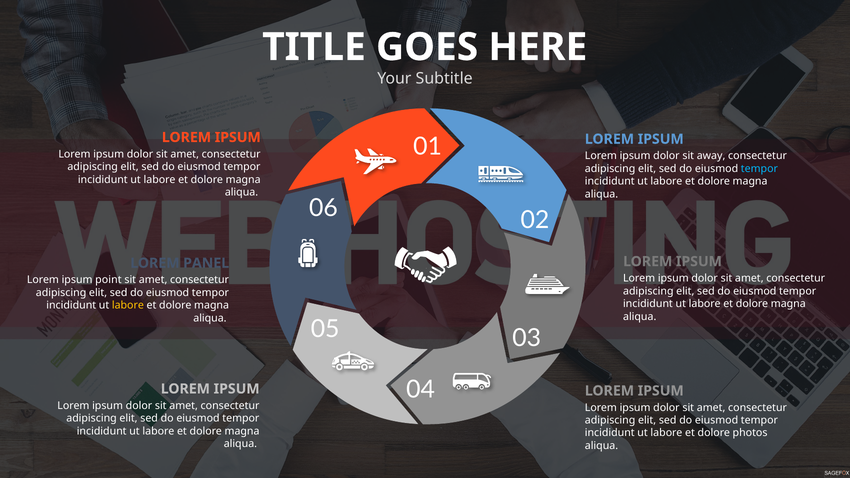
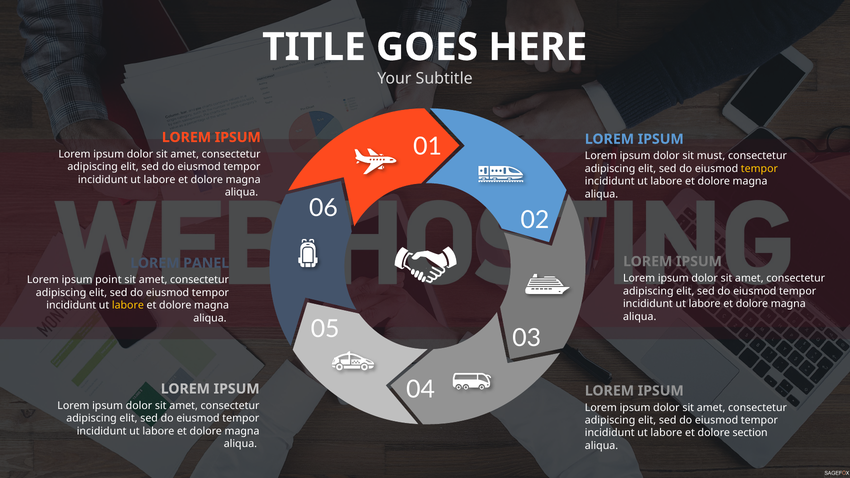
away: away -> must (711, 156)
tempor colour: light blue -> yellow (759, 169)
photos: photos -> section (750, 433)
